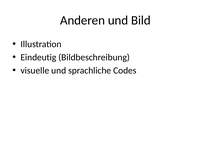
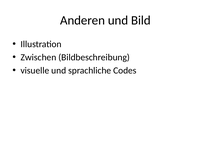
Eindeutig: Eindeutig -> Zwischen (38, 57)
